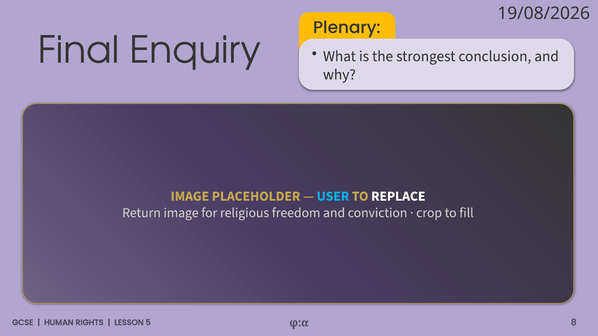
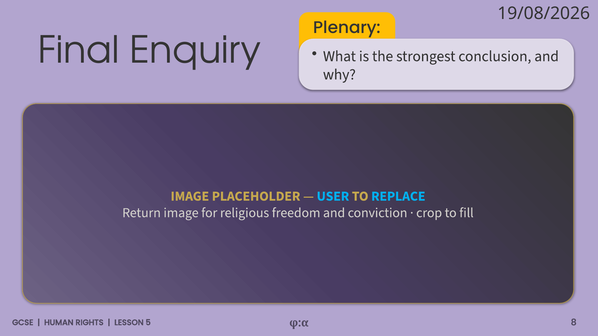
REPLACE colour: white -> light blue (398, 196)
